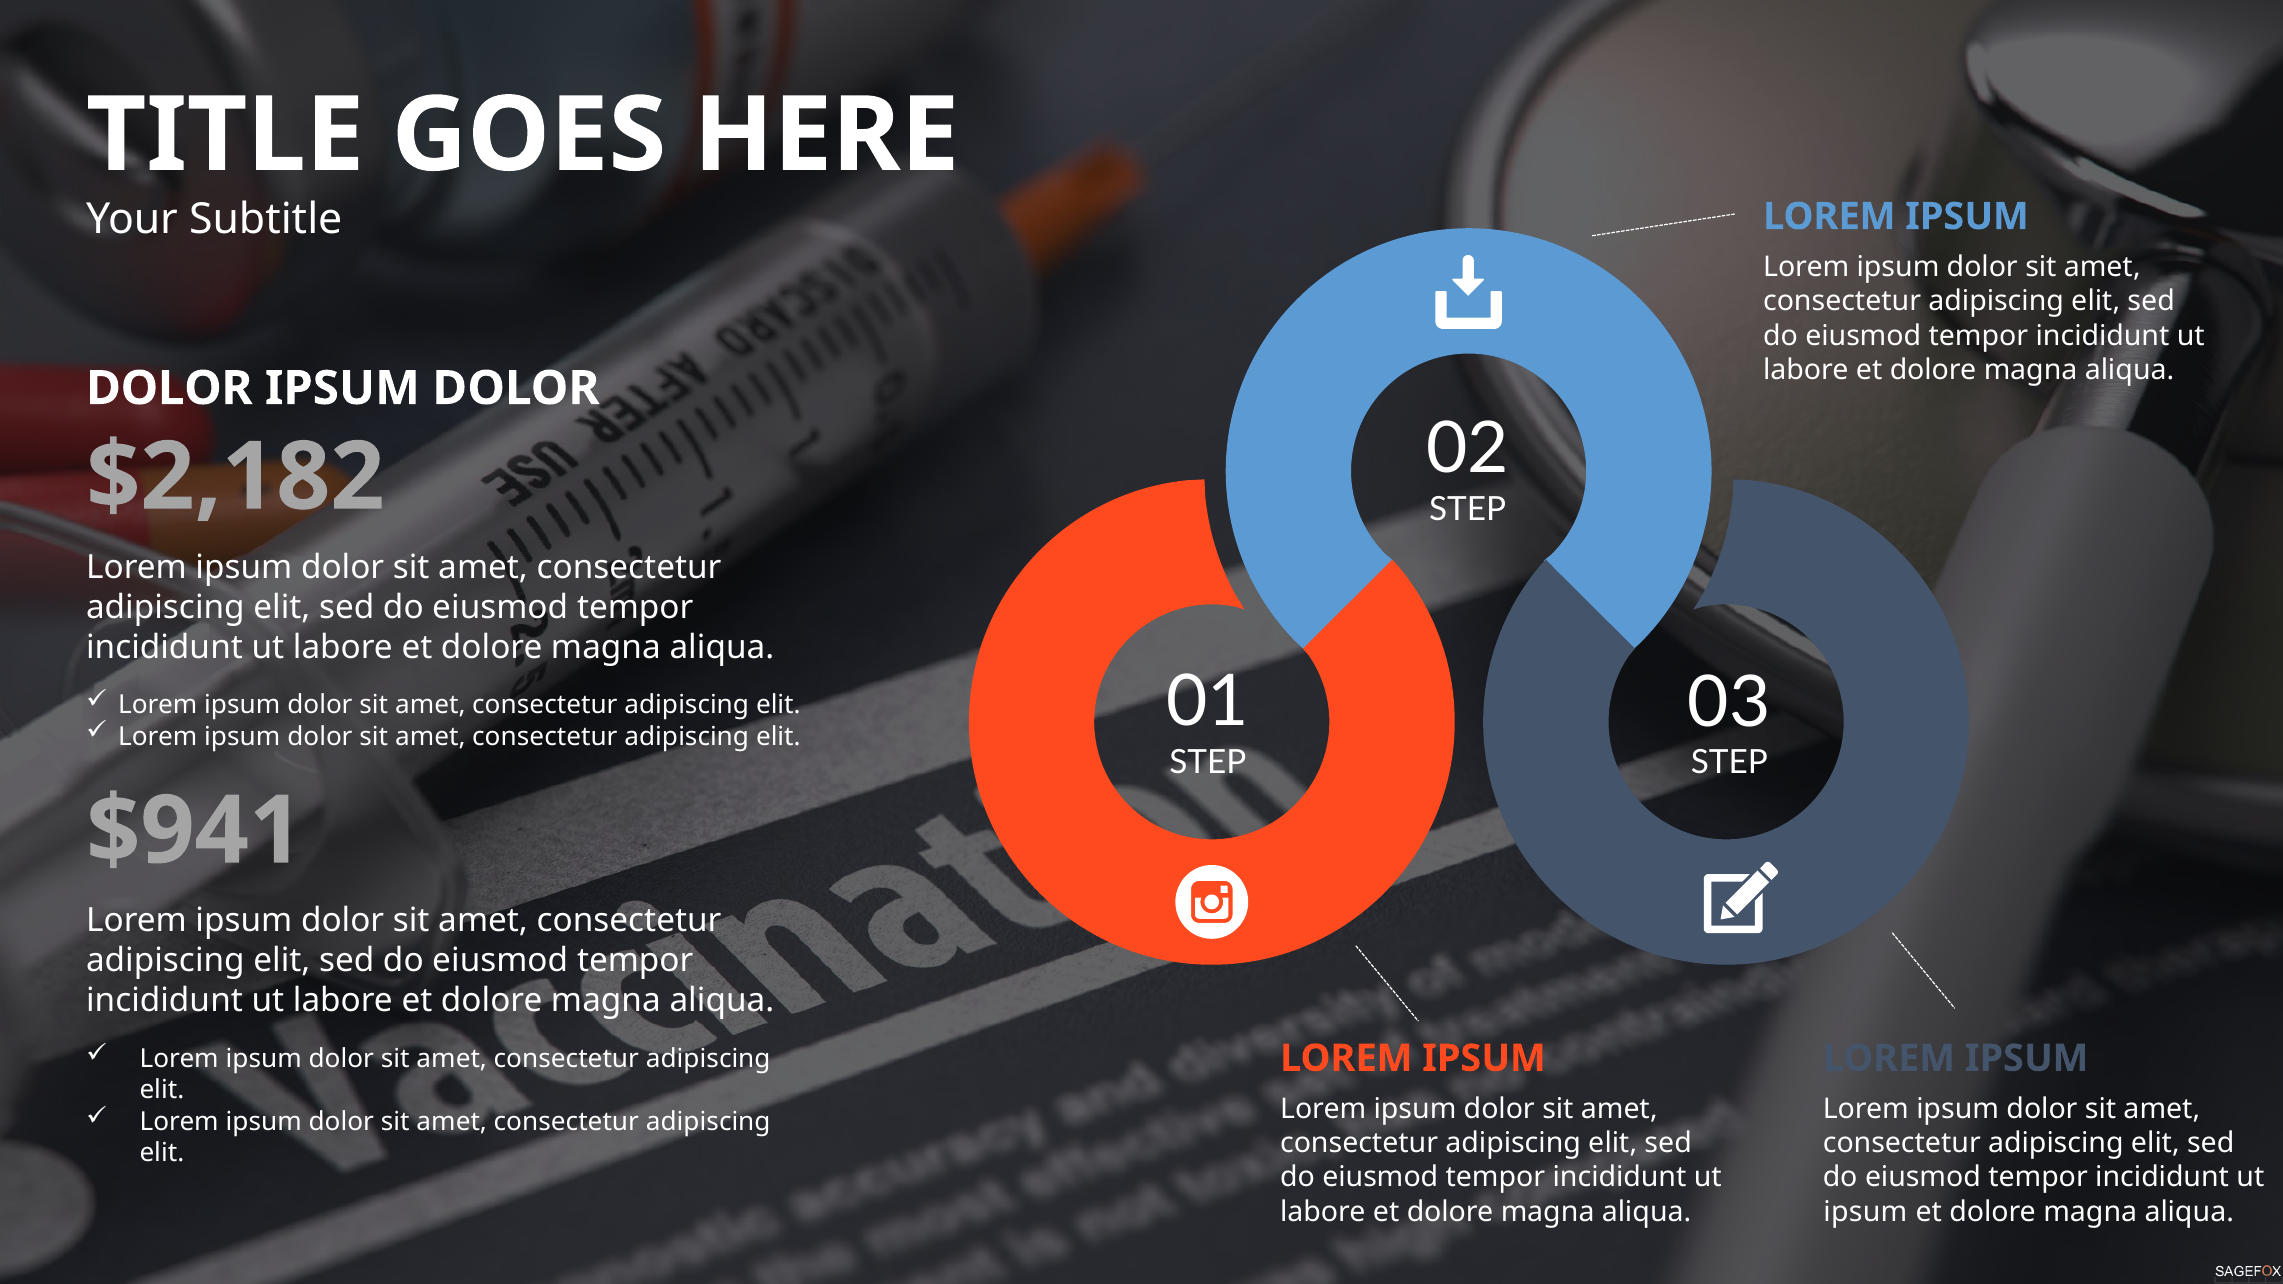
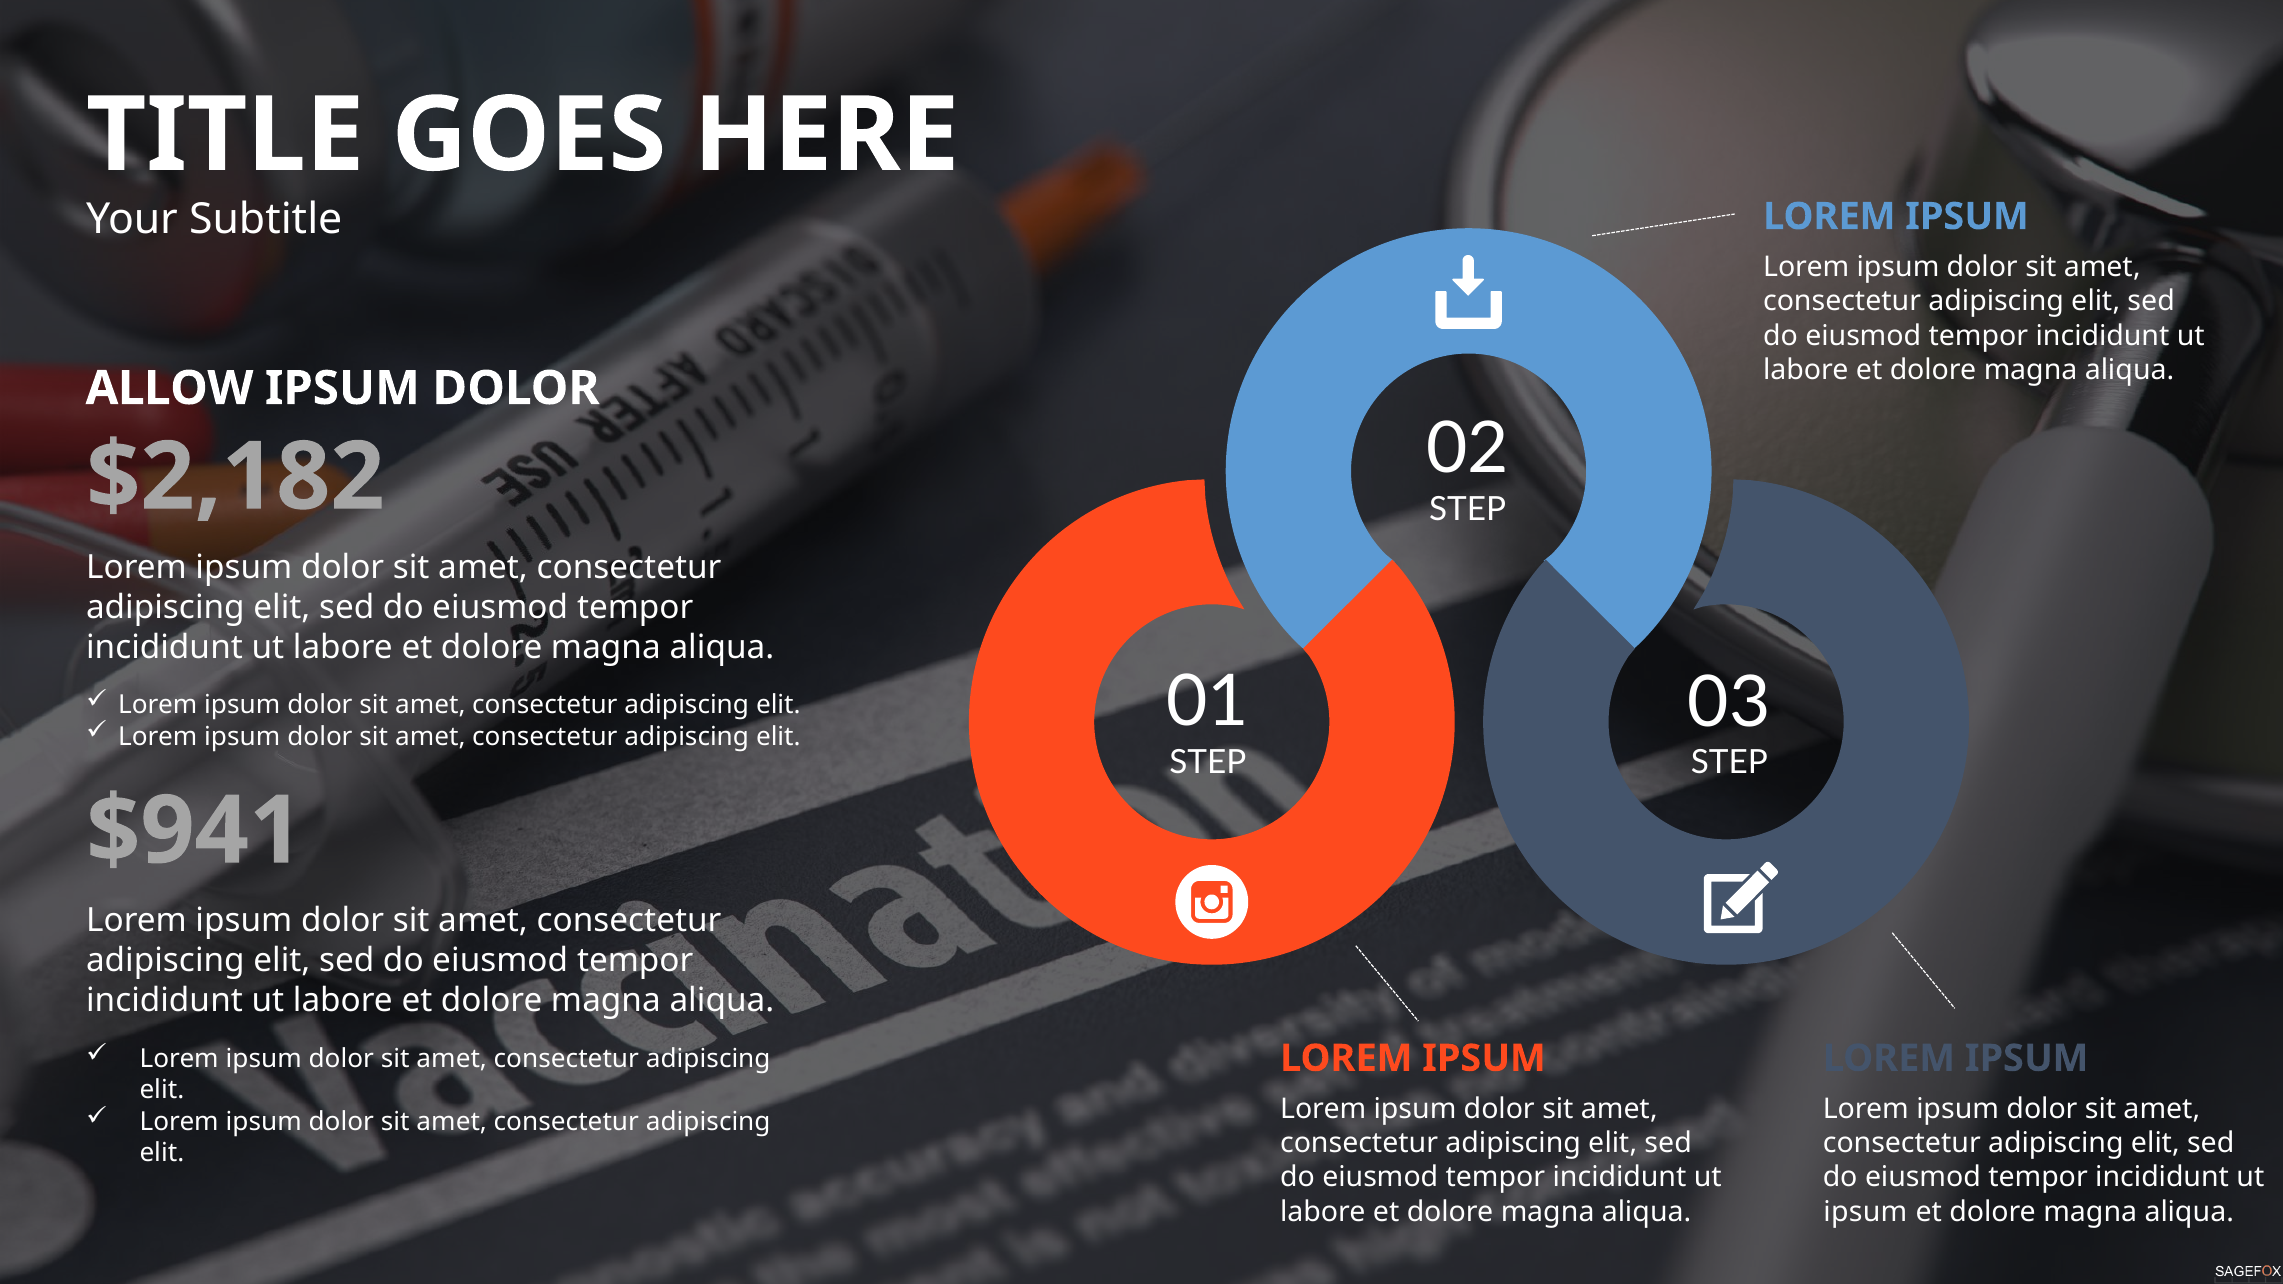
DOLOR: DOLOR -> ALLOW (169, 388)
